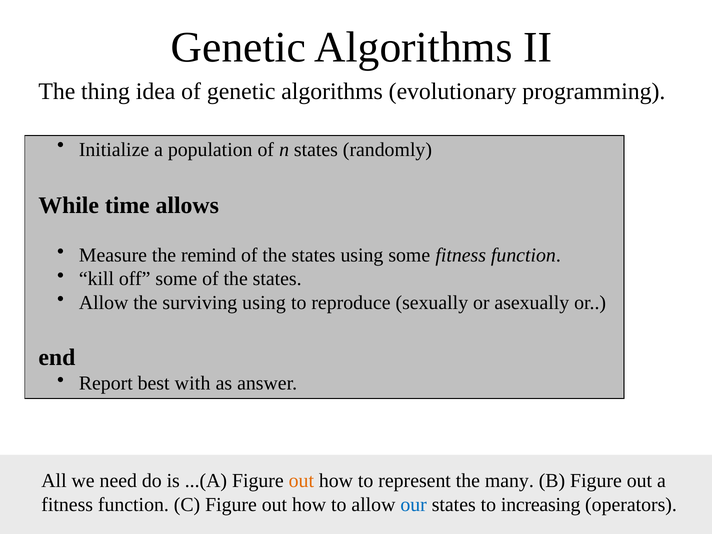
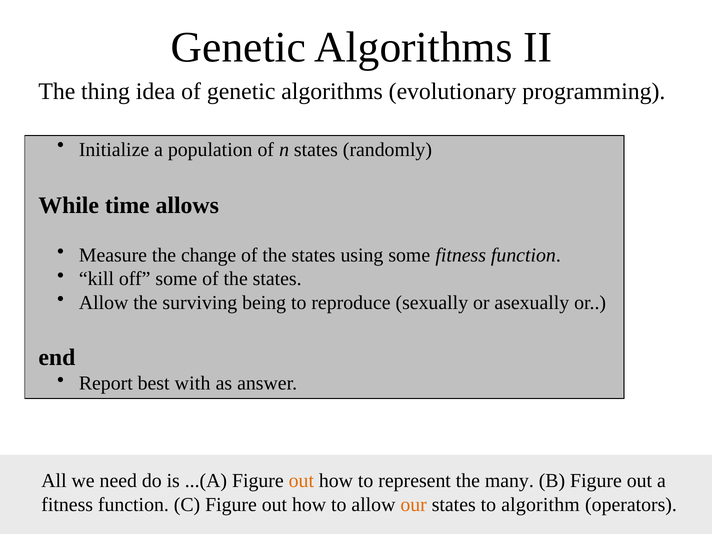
remind: remind -> change (209, 255)
surviving using: using -> being (264, 303)
our colour: blue -> orange (414, 505)
increasing: increasing -> algorithm (541, 505)
